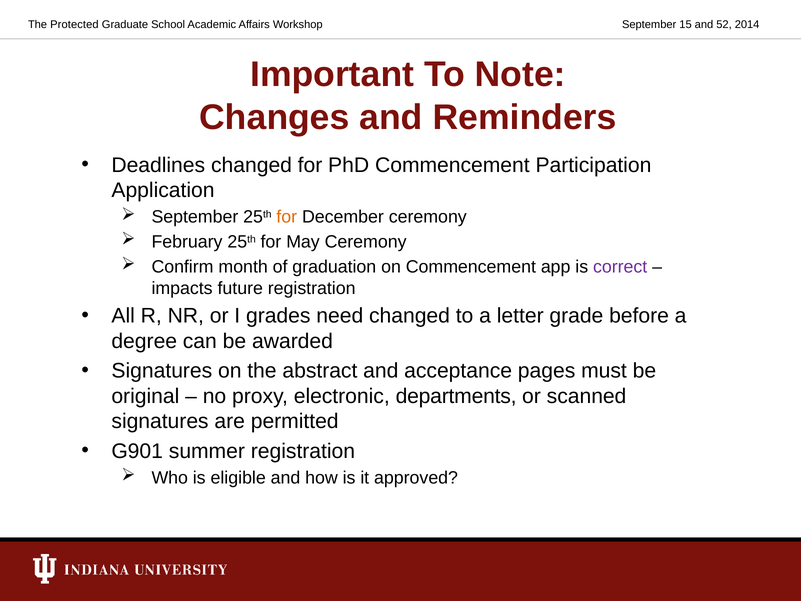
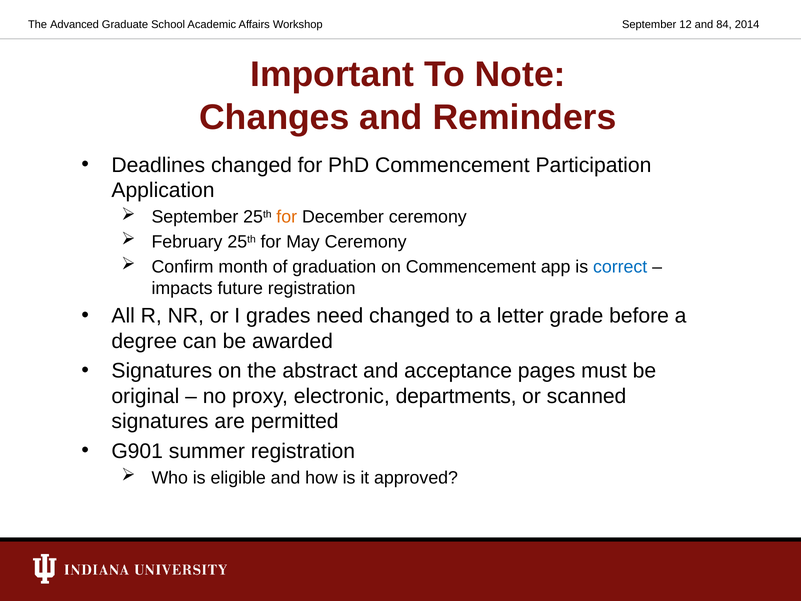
Protected: Protected -> Advanced (75, 25)
15: 15 -> 12 (686, 25)
52: 52 -> 84 (724, 25)
correct colour: purple -> blue (620, 267)
